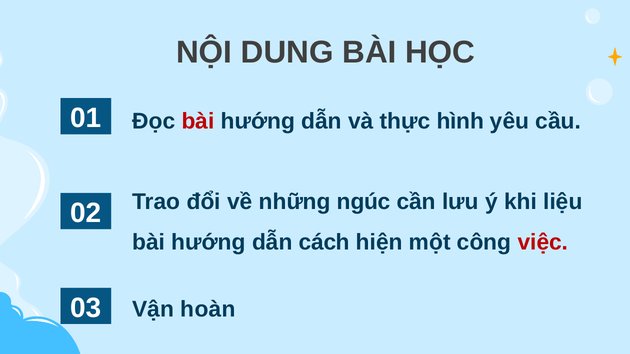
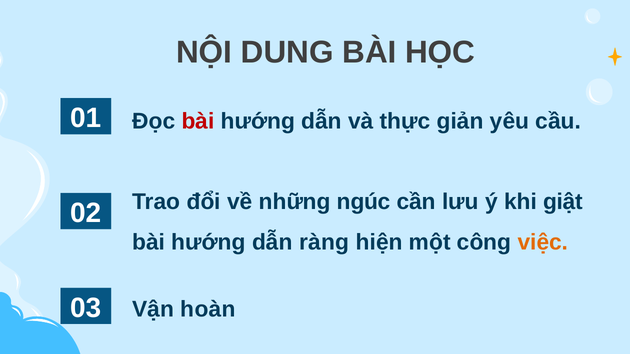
hình: hình -> giản (460, 121)
liệu: liệu -> giật (563, 202)
cách: cách -> ràng (324, 243)
việc colour: red -> orange (543, 243)
